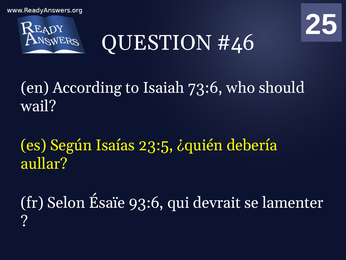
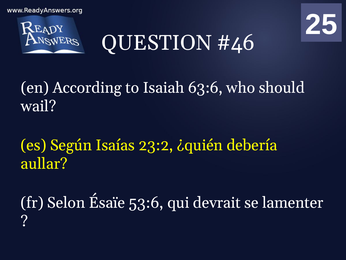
73:6: 73:6 -> 63:6 (205, 88)
23:5: 23:5 -> 23:2 (156, 145)
93:6: 93:6 -> 53:6 (146, 202)
